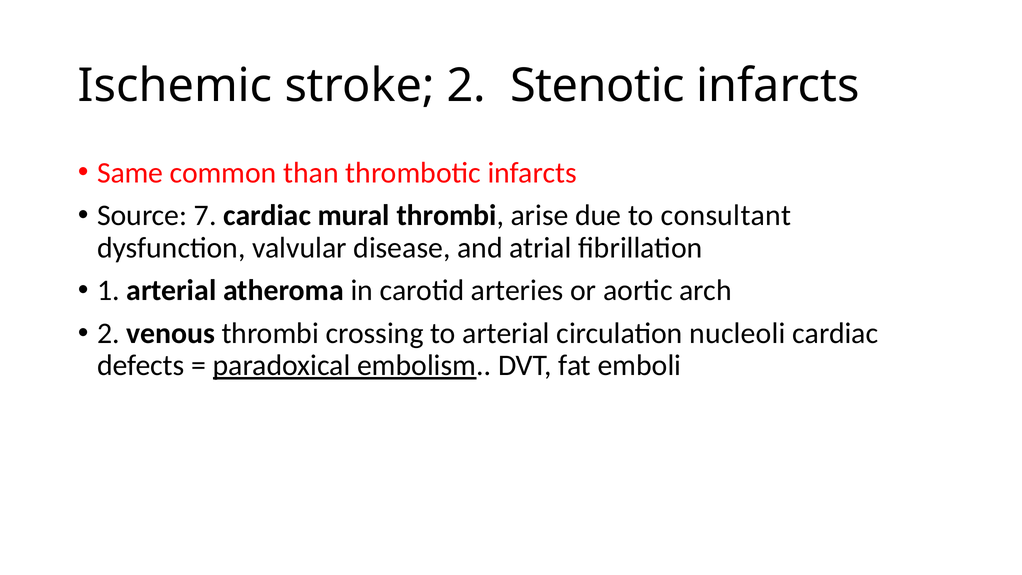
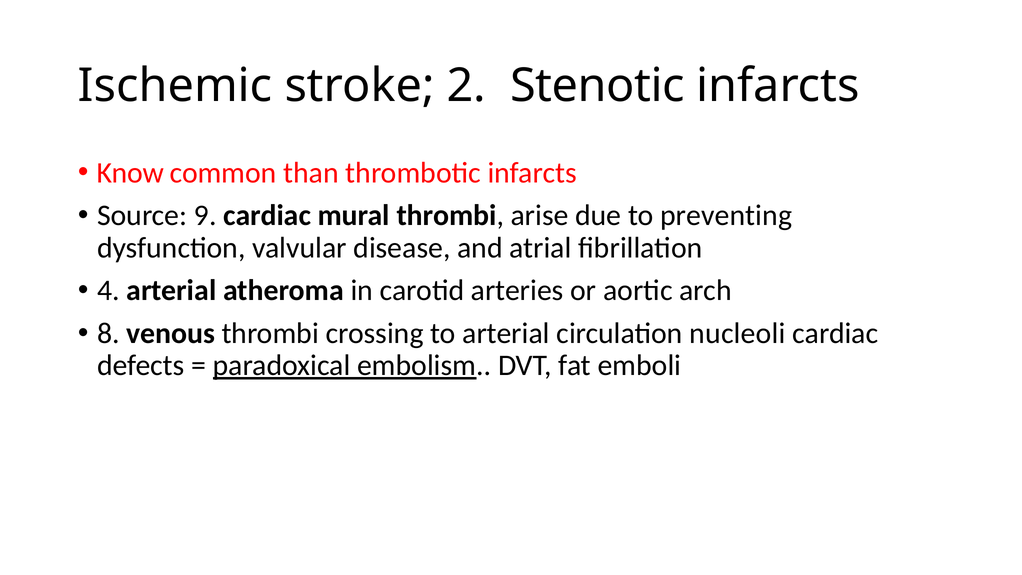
Same: Same -> Know (130, 173)
7: 7 -> 9 (205, 216)
consultant: consultant -> preventing (726, 216)
1: 1 -> 4 (108, 290)
2: 2 -> 8 (108, 333)
